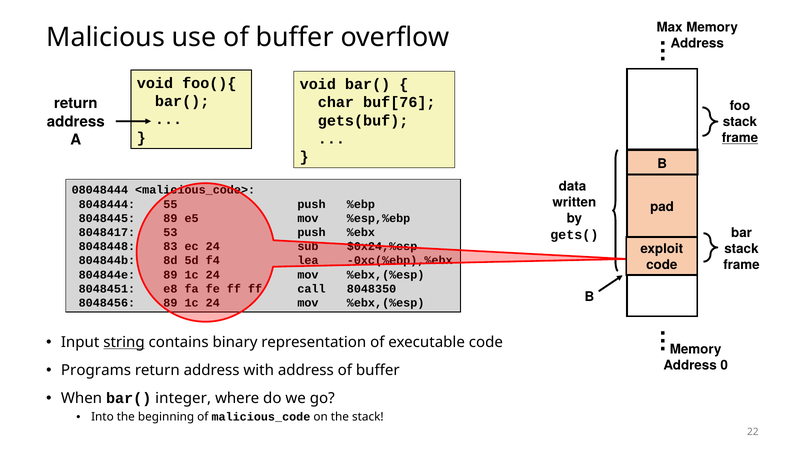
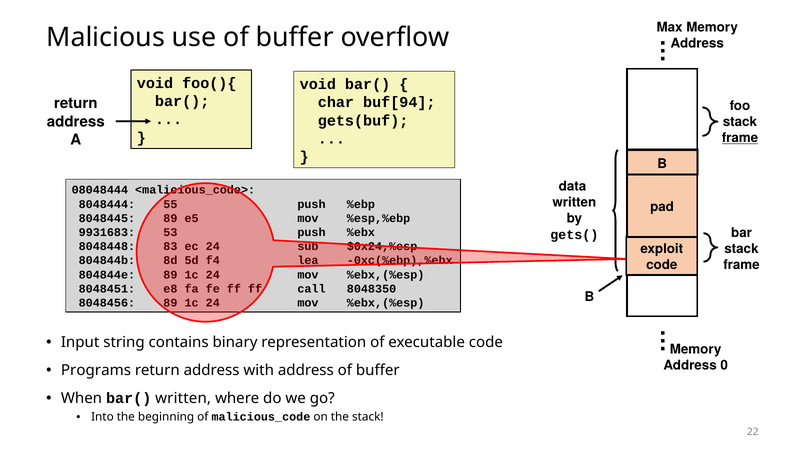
buf[76: buf[76 -> buf[94 (399, 102)
8048417: 8048417 -> 9931683 (107, 232)
string underline: present -> none (124, 342)
bar( integer: integer -> written (183, 398)
